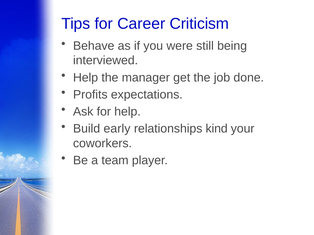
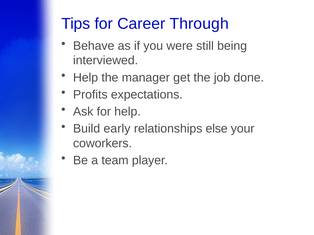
Criticism: Criticism -> Through (199, 24)
kind: kind -> else (217, 129)
